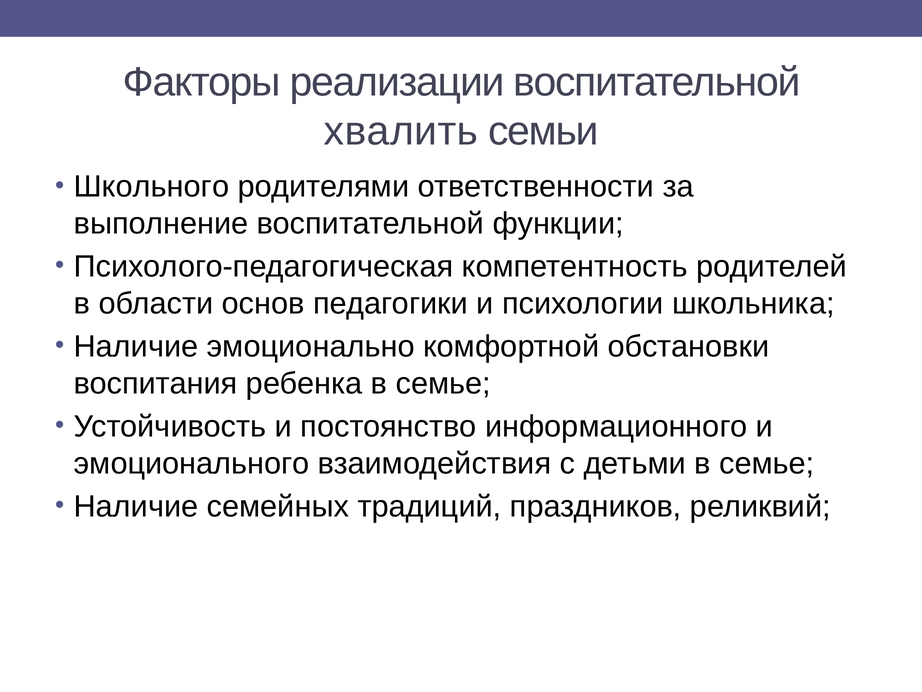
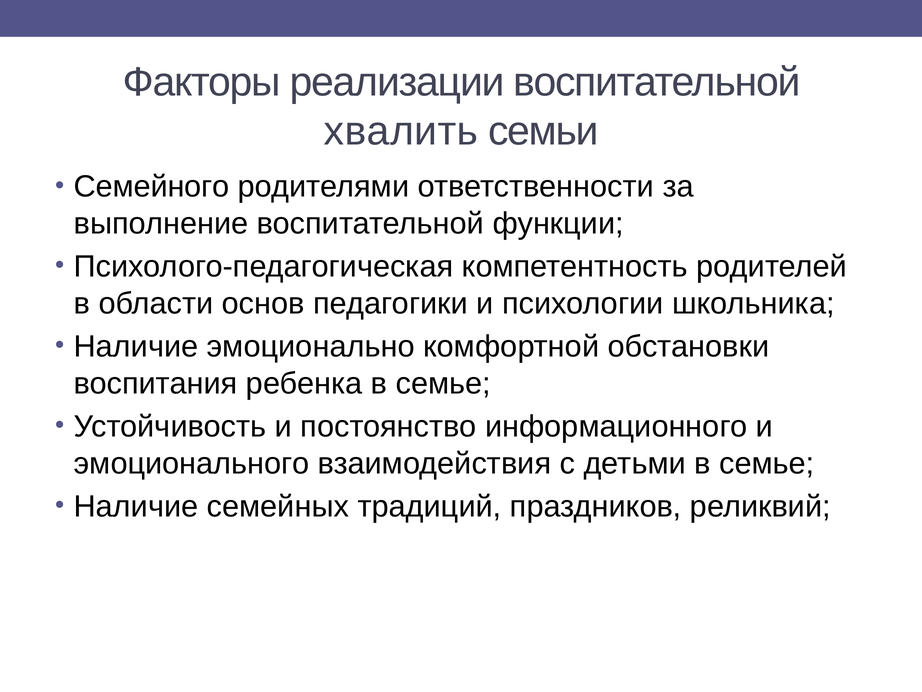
Школьного: Школьного -> Семейного (152, 187)
